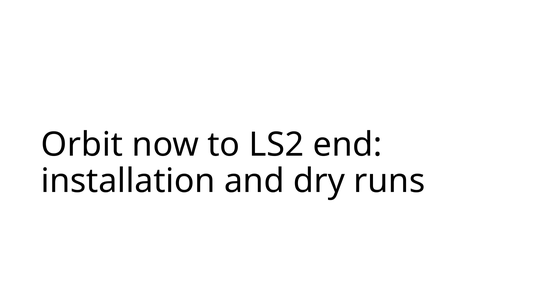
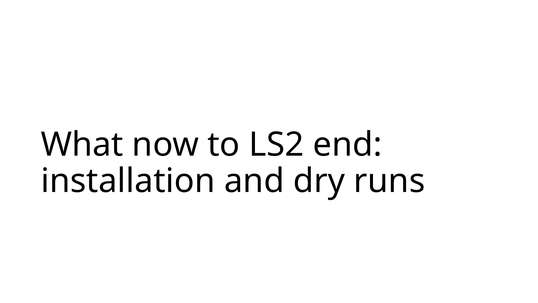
Orbit: Orbit -> What (82, 145)
